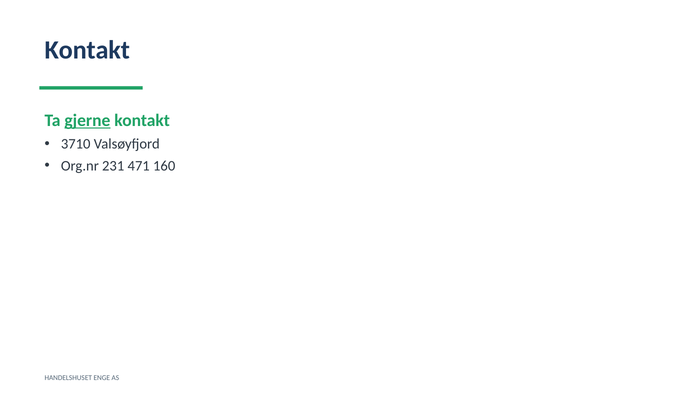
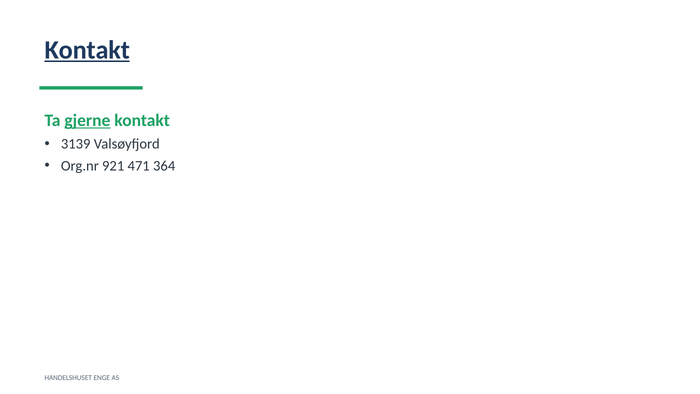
Kontakt underline: none -> present (87, 50)
3710: 3710 -> 3139 (76, 144)
231: 231 -> 921 (113, 166)
160: 160 -> 364 (164, 166)
